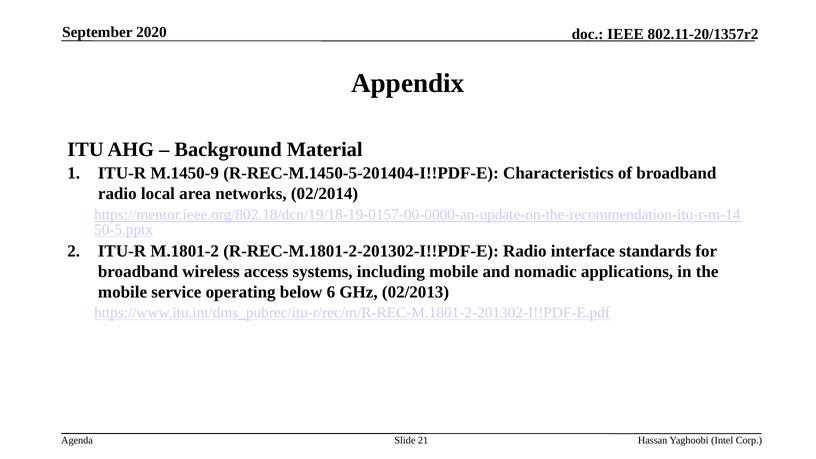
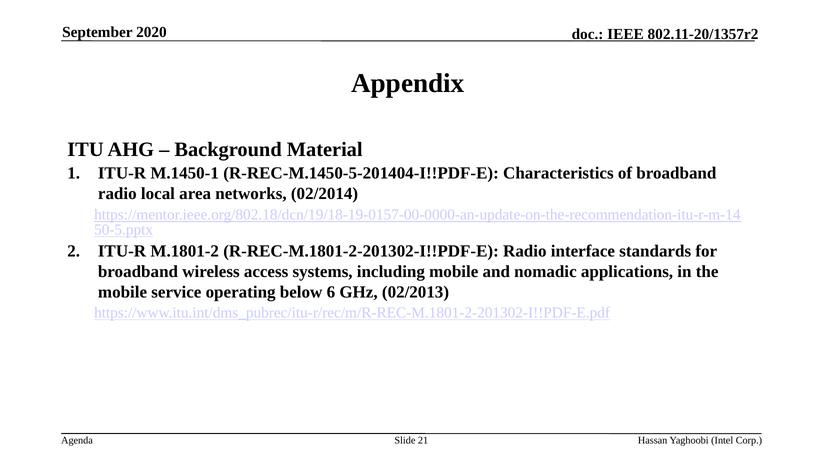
M.1450-9: M.1450-9 -> M.1450-1 (185, 173)
